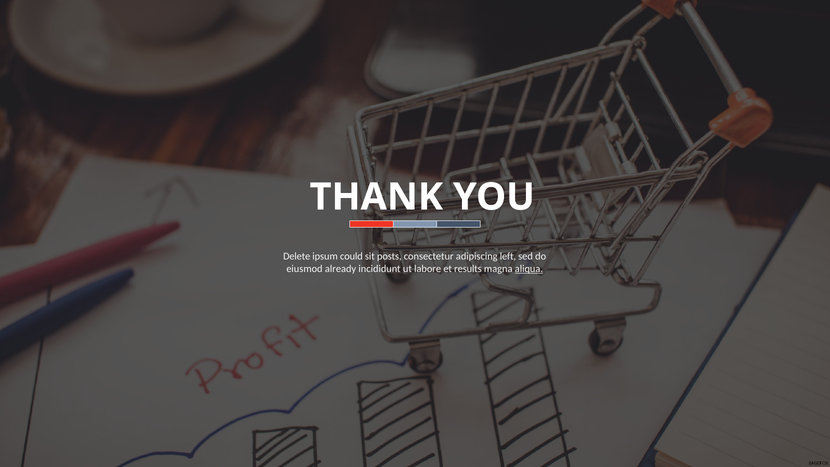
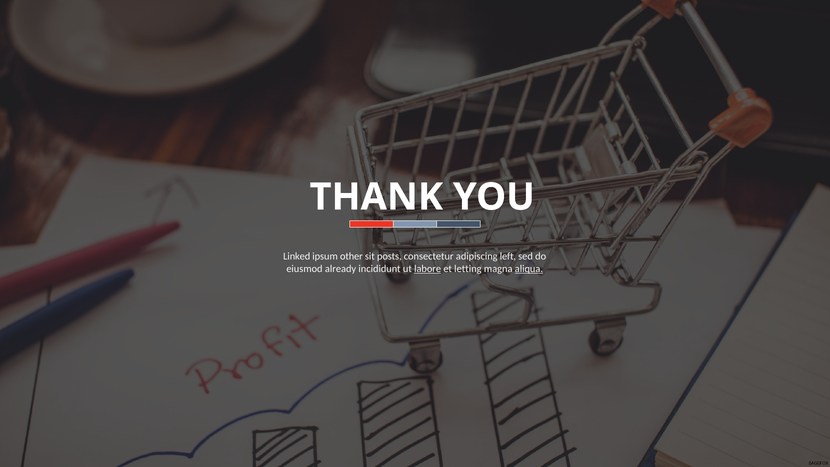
Delete: Delete -> Linked (297, 256)
could: could -> other (351, 256)
labore underline: none -> present (428, 269)
results: results -> letting (468, 269)
